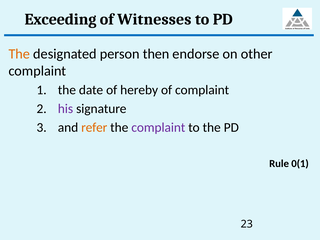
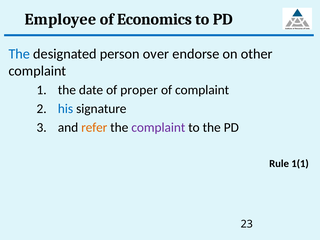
Exceeding: Exceeding -> Employee (60, 19)
Witnesses: Witnesses -> Economics (155, 19)
The colour: orange -> blue (19, 54)
then: then -> over (156, 54)
hereby: hereby -> proper (139, 90)
his colour: purple -> blue (65, 109)
0(1: 0(1 -> 1(1 (300, 164)
